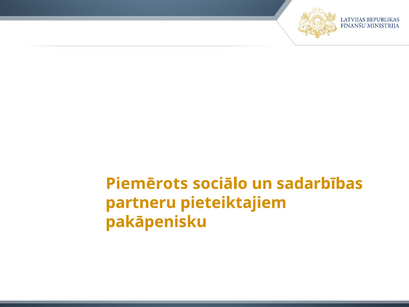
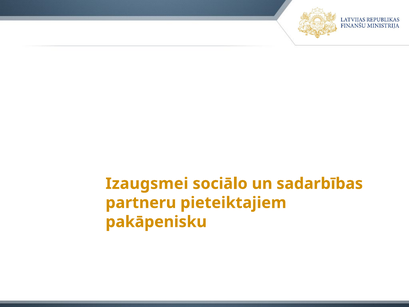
Piemērots: Piemērots -> Izaugsmei (147, 183)
